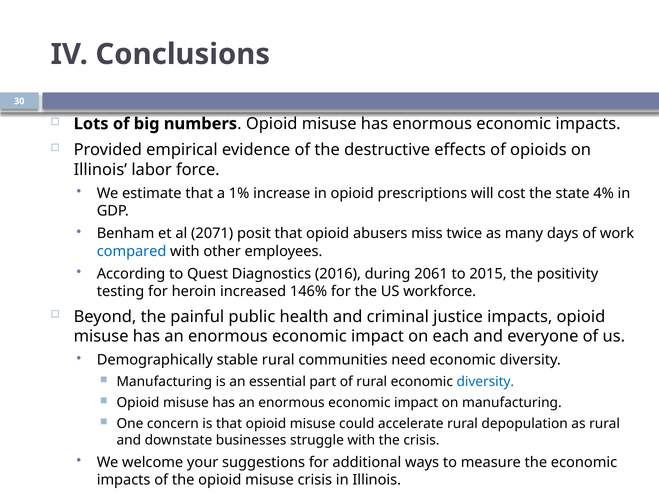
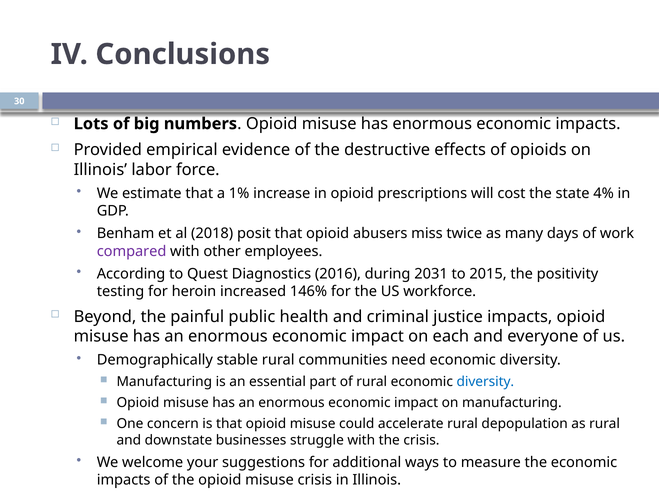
2071: 2071 -> 2018 (212, 233)
compared colour: blue -> purple (132, 251)
2061: 2061 -> 2031 (431, 273)
